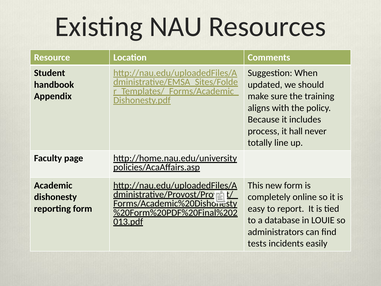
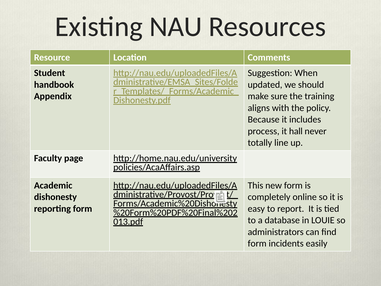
tests: tests -> form (257, 243)
